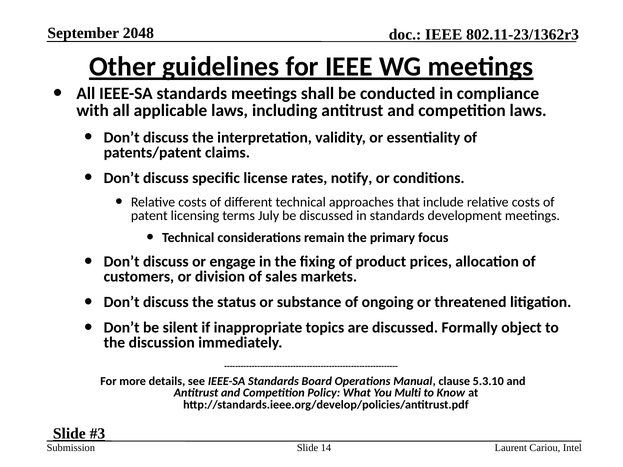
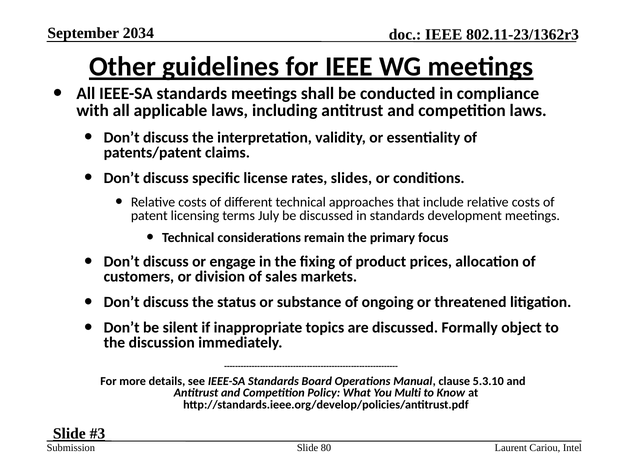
2048: 2048 -> 2034 (138, 33)
notify: notify -> slides (351, 178)
14: 14 -> 80 (326, 448)
